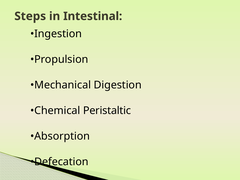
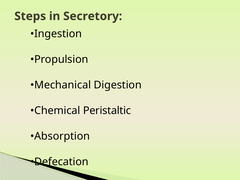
Intestinal: Intestinal -> Secretory (93, 16)
